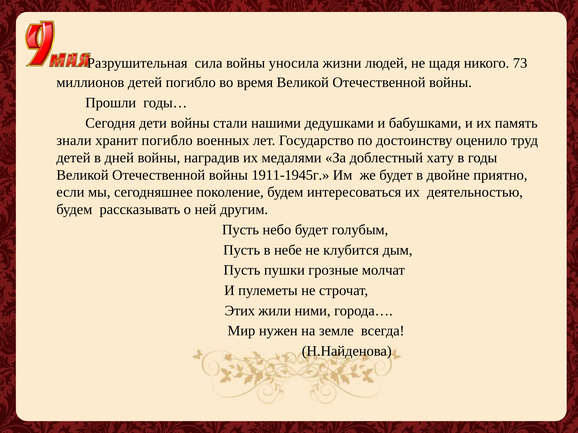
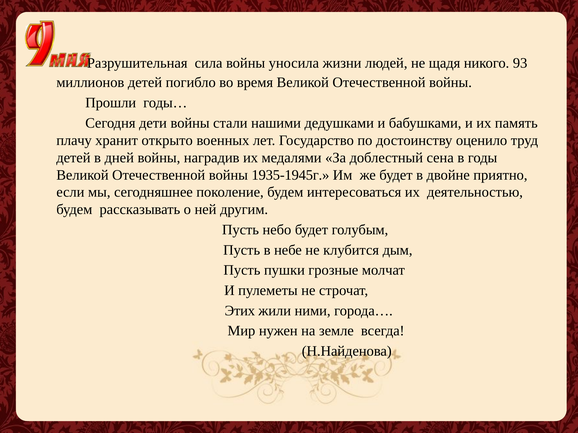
73: 73 -> 93 (520, 63)
знали: знали -> плачу (74, 140)
хранит погибло: погибло -> открыто (167, 140)
хату: хату -> сена (440, 158)
1911-1945г: 1911-1945г -> 1935-1945г (290, 175)
